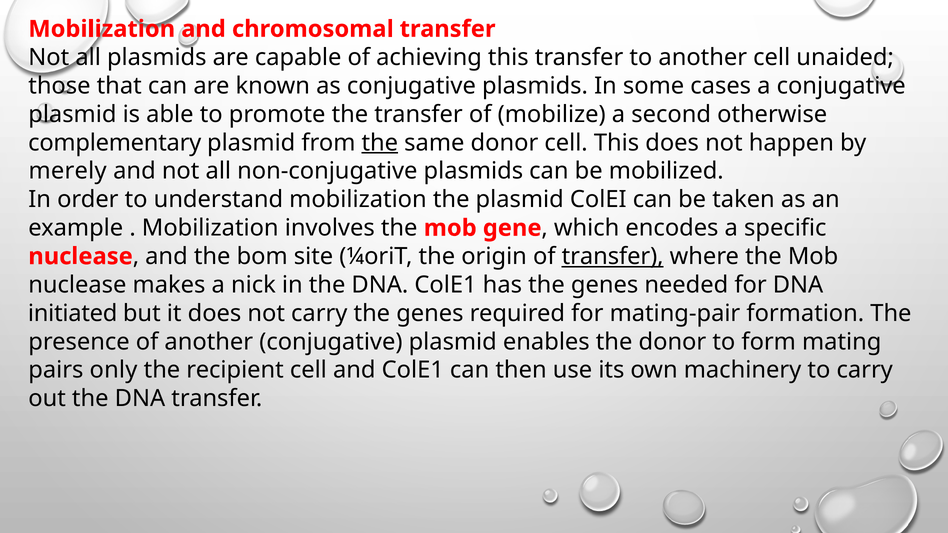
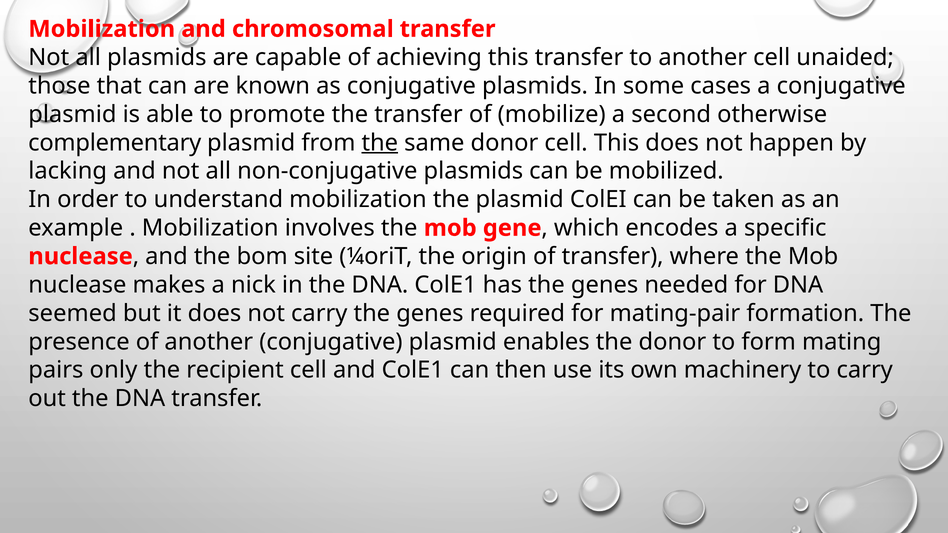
merely: merely -> lacking (68, 171)
transfer underline: present -> none (613, 257)
initiated: initiated -> seemed (73, 313)
